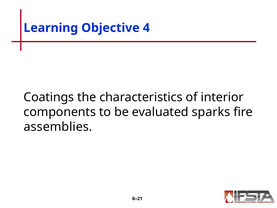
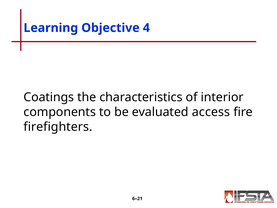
sparks: sparks -> access (211, 112)
assemblies: assemblies -> firefighters (58, 127)
